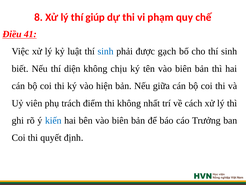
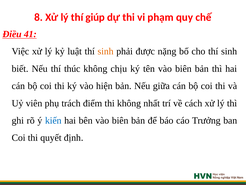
sinh colour: blue -> orange (106, 51)
gạch: gạch -> nặng (167, 51)
diện: diện -> thúc (72, 69)
